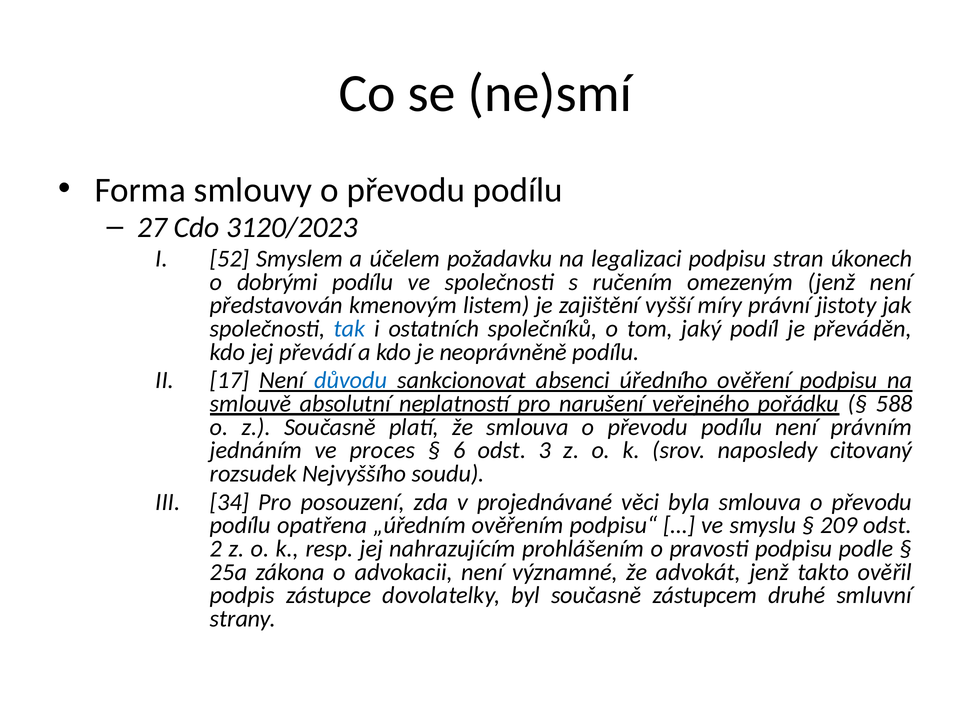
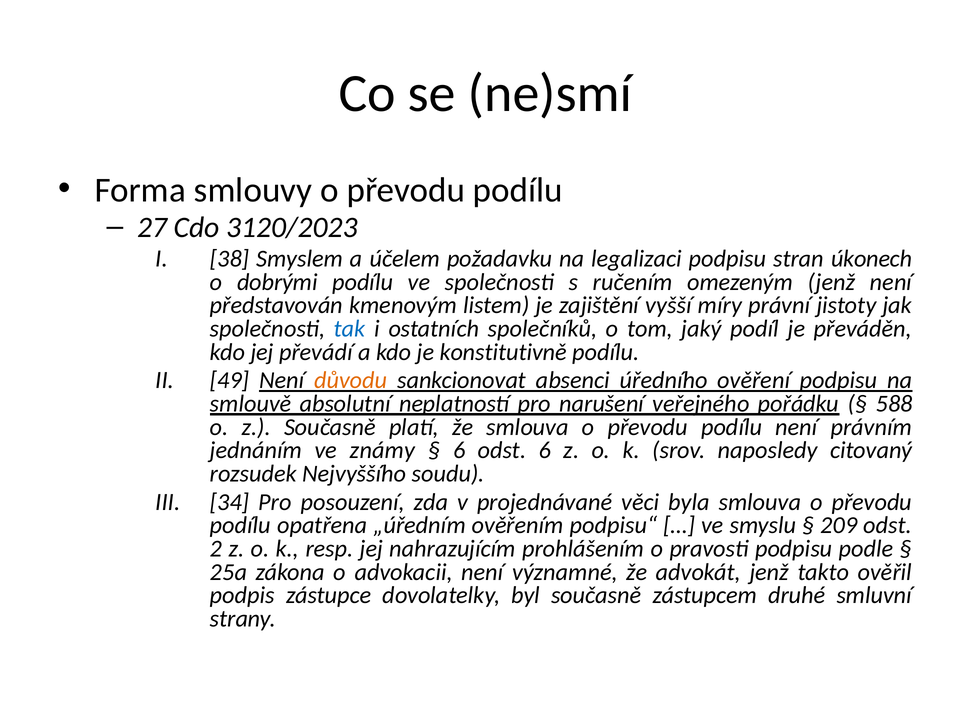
52: 52 -> 38 (230, 259)
neoprávněně: neoprávněně -> konstitutivně (503, 352)
17: 17 -> 49 (230, 381)
důvodu colour: blue -> orange (351, 381)
proces: proces -> známy (383, 451)
odst 3: 3 -> 6 (545, 451)
